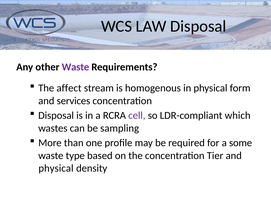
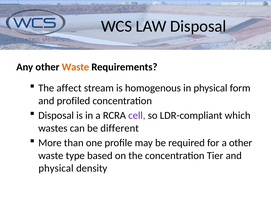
Waste colour: purple -> orange (75, 67)
services: services -> profiled (73, 101)
sampling: sampling -> different (120, 128)
a some: some -> other (241, 143)
